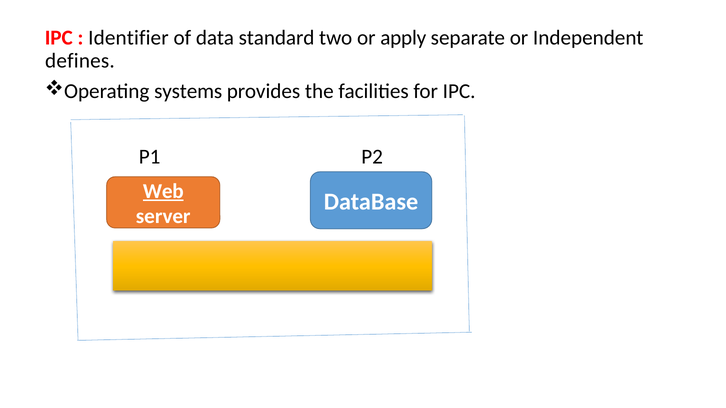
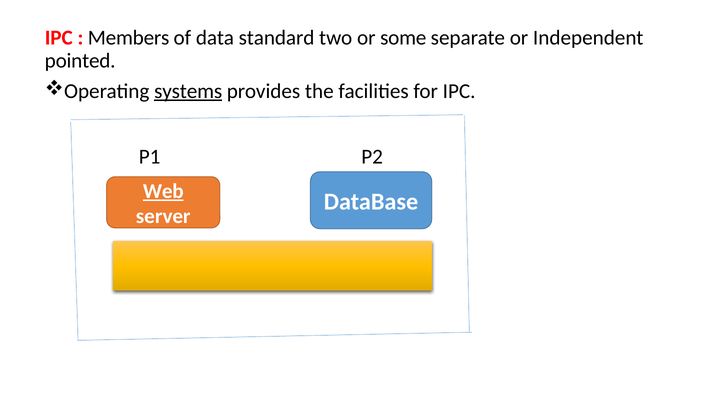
Identifier: Identifier -> Members (129, 38)
apply: apply -> some (403, 38)
defines: defines -> pointed (80, 61)
systems underline: none -> present (188, 91)
